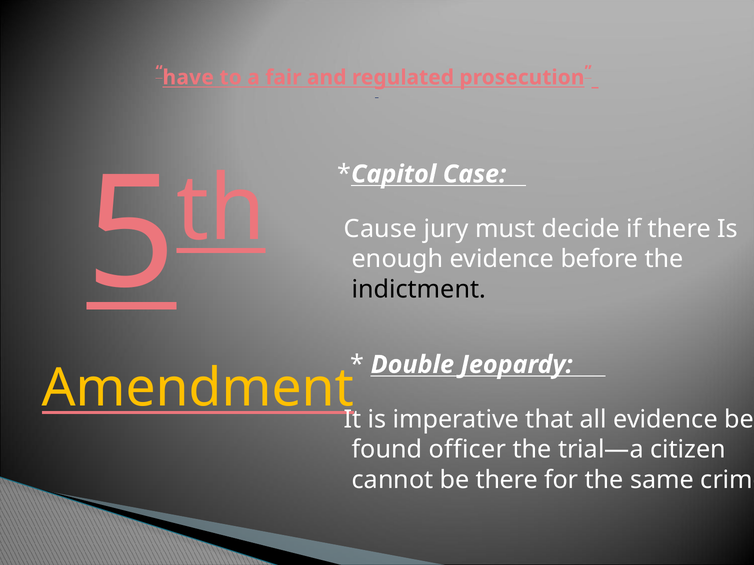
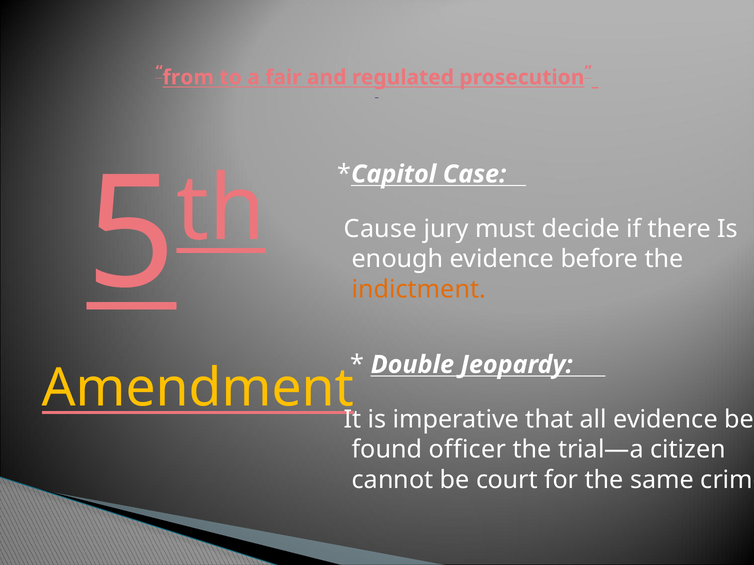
have: have -> from (188, 78)
indictment colour: black -> orange (419, 290)
be there: there -> court (507, 480)
